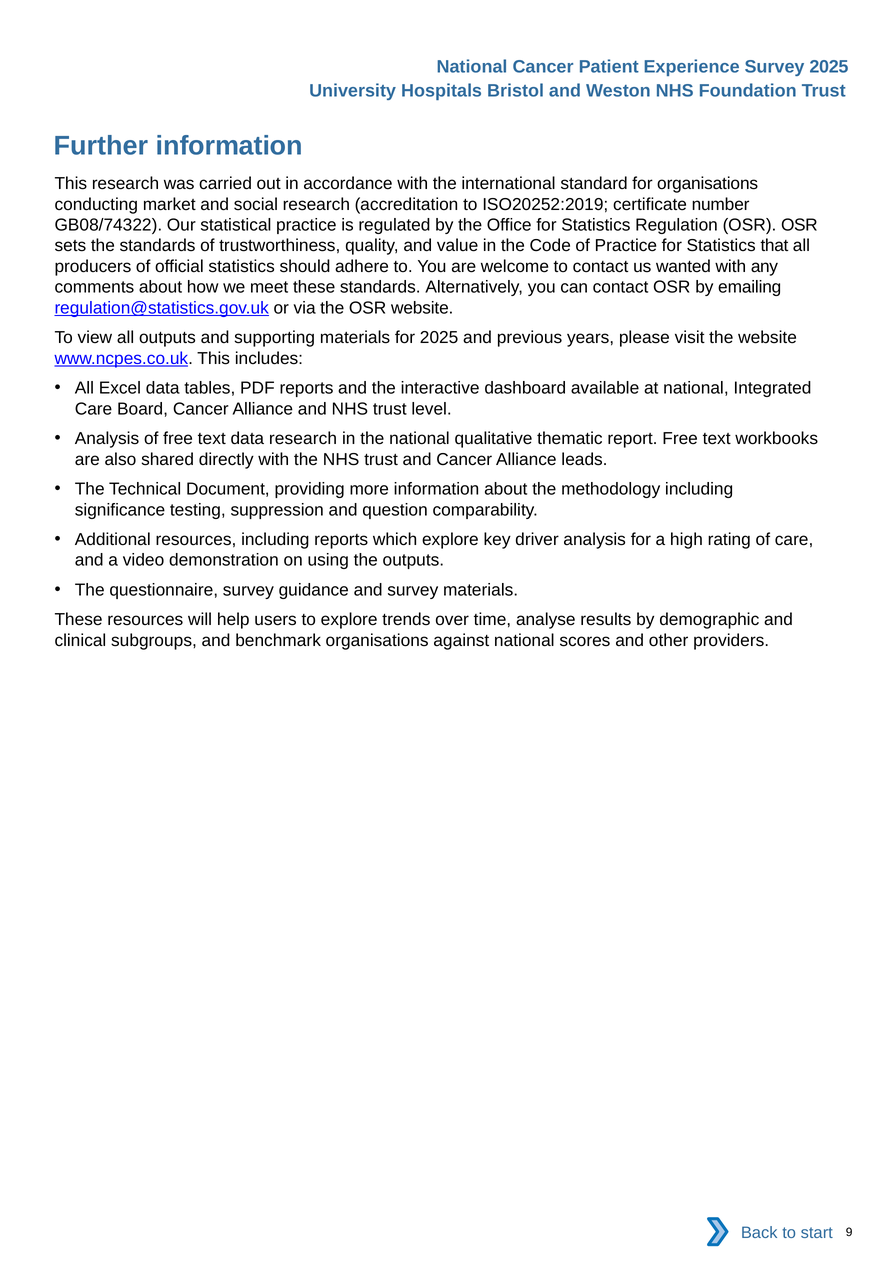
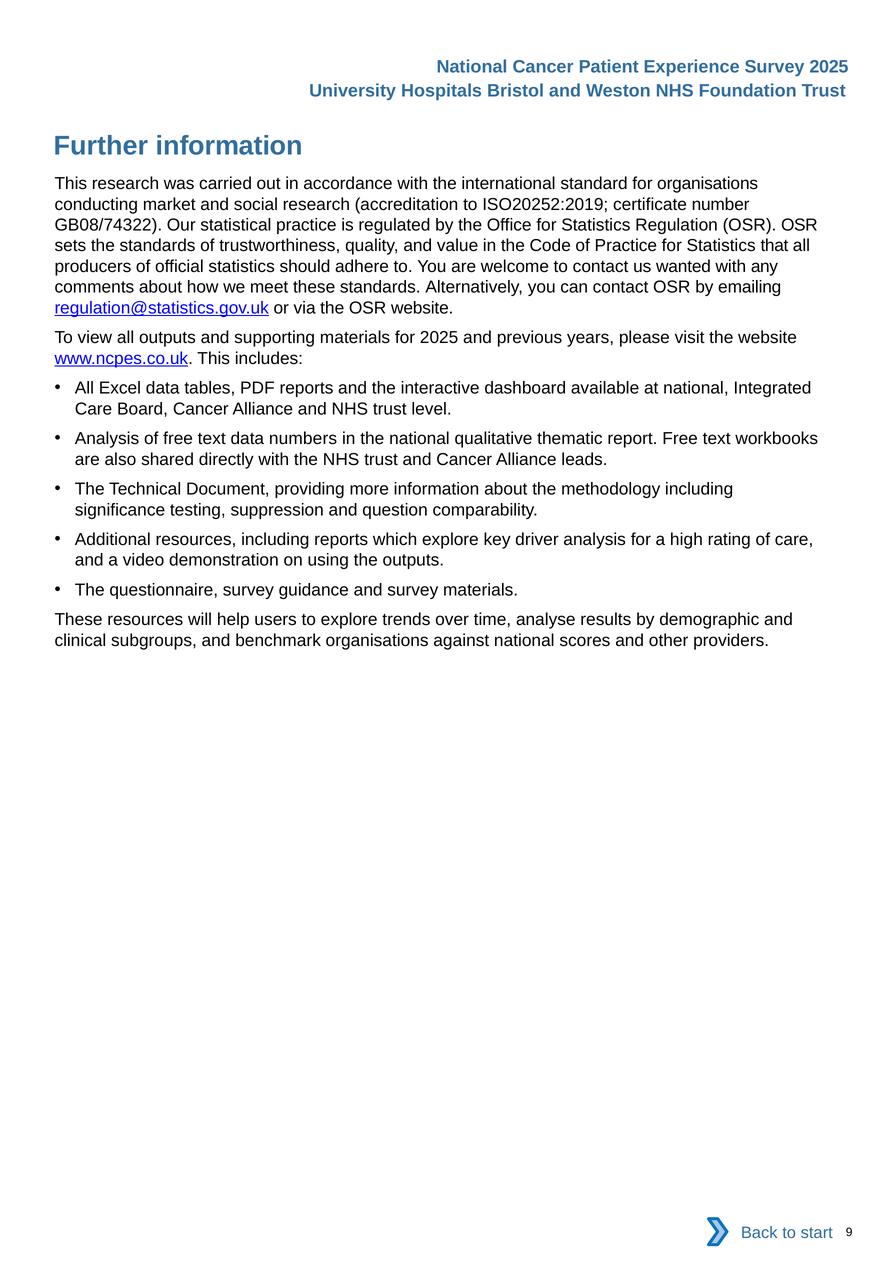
data research: research -> numbers (303, 439)
